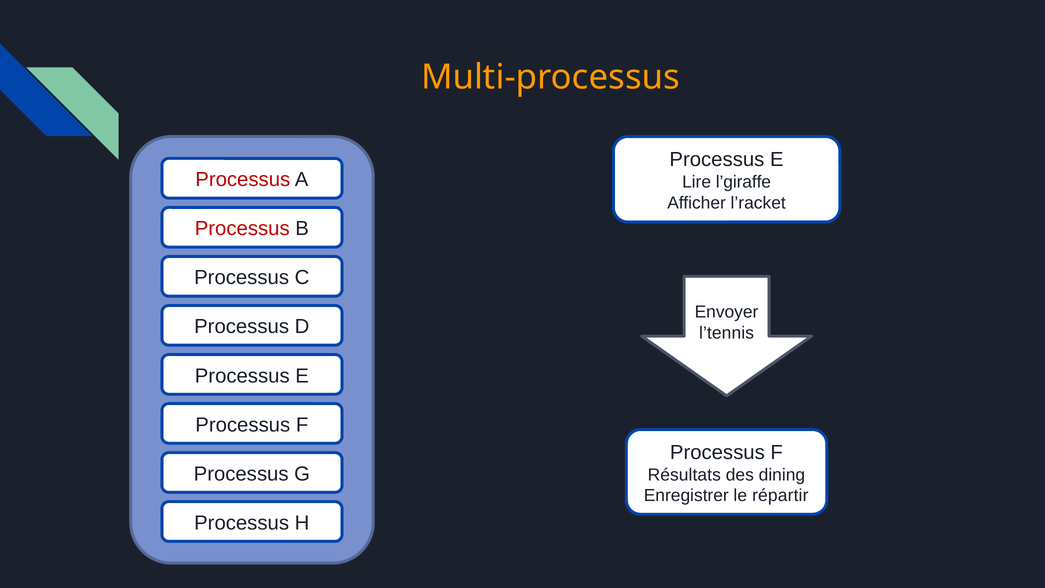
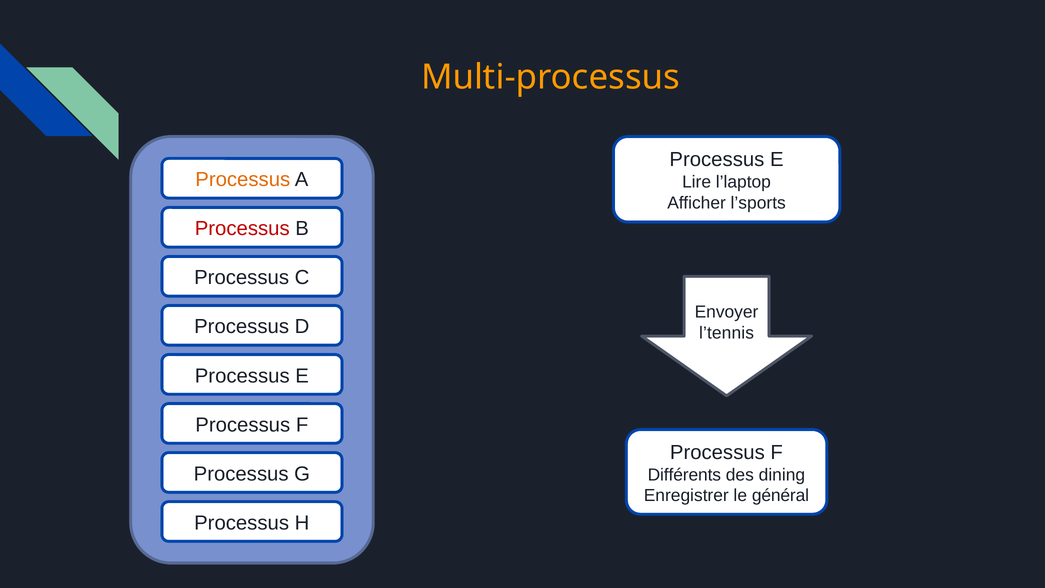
Processus colour: red -> orange (243, 180)
l’giraffe: l’giraffe -> l’laptop (743, 182)
l’racket: l’racket -> l’sports (758, 203)
Résultats: Résultats -> Différents (684, 475)
répartir: répartir -> général (780, 496)
